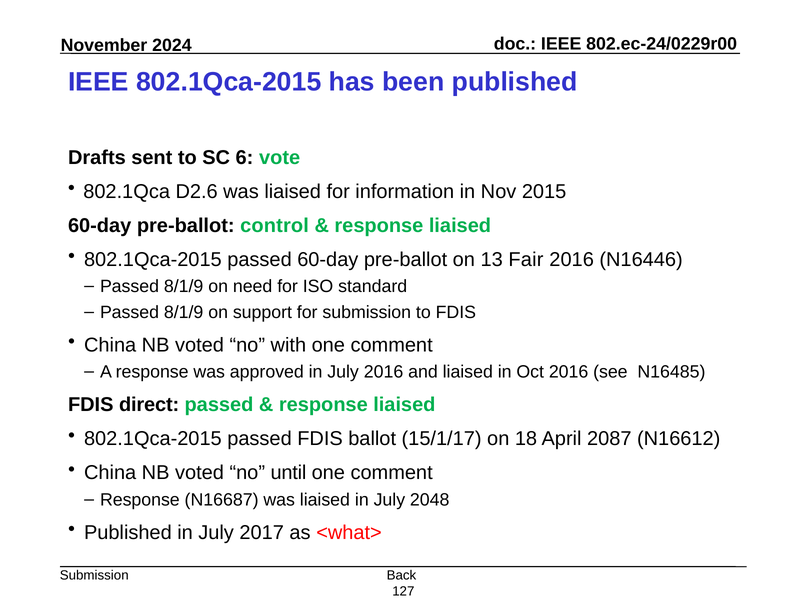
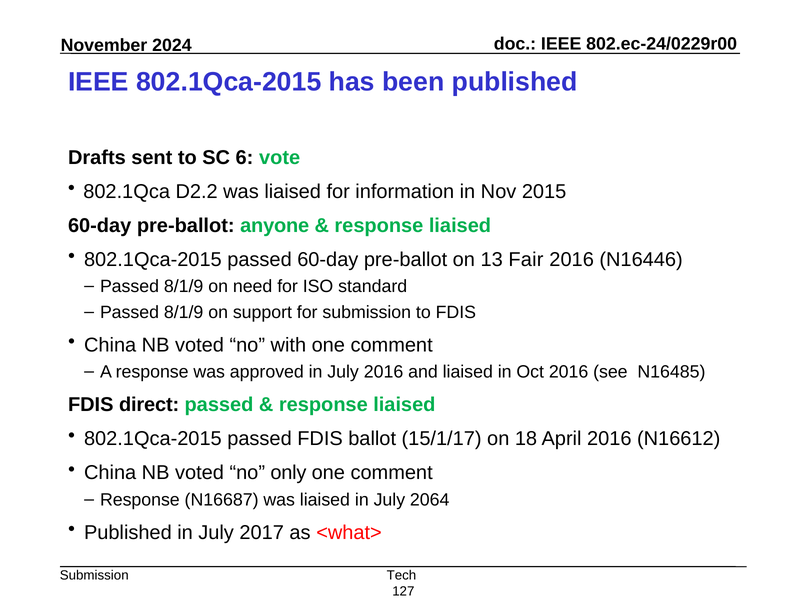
D2.6: D2.6 -> D2.2 (197, 191)
control: control -> anyone (275, 225)
April 2087: 2087 -> 2016 (609, 439)
until: until -> only (288, 473)
2048: 2048 -> 2064 (430, 500)
Back: Back -> Tech (401, 575)
